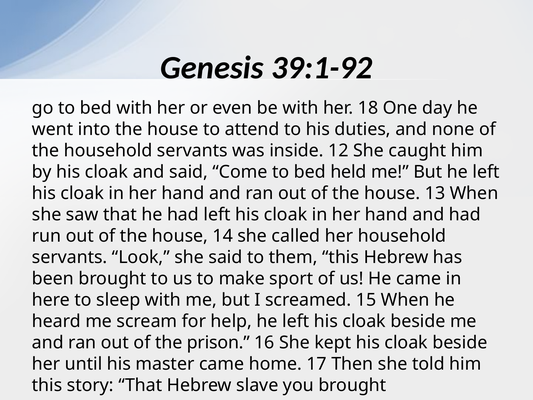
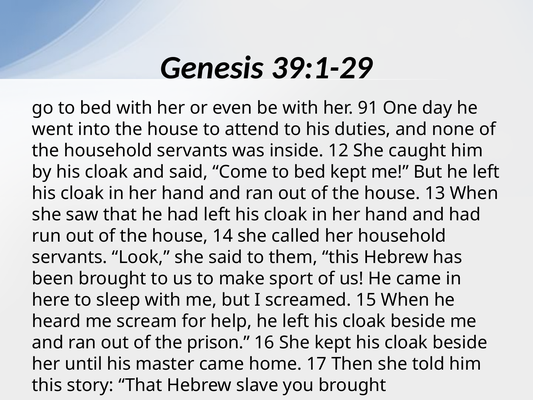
39:1-92: 39:1-92 -> 39:1-29 (322, 68)
18: 18 -> 91 (368, 108)
bed held: held -> kept (348, 172)
